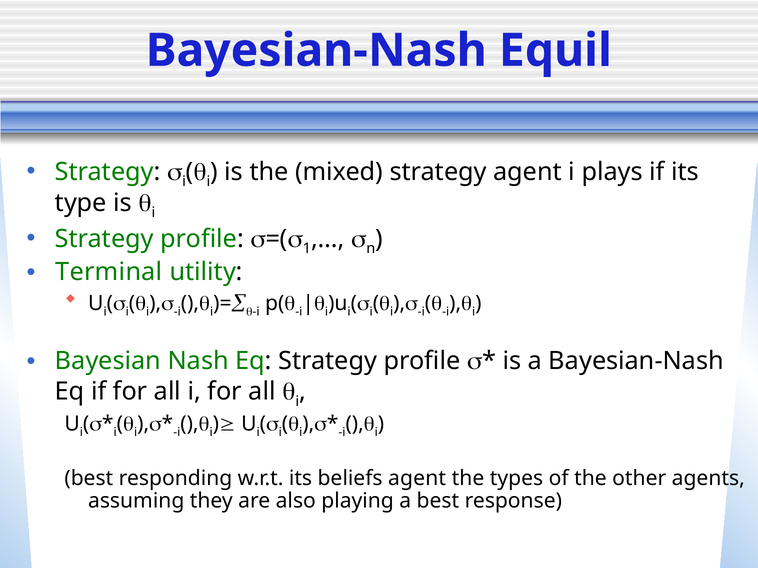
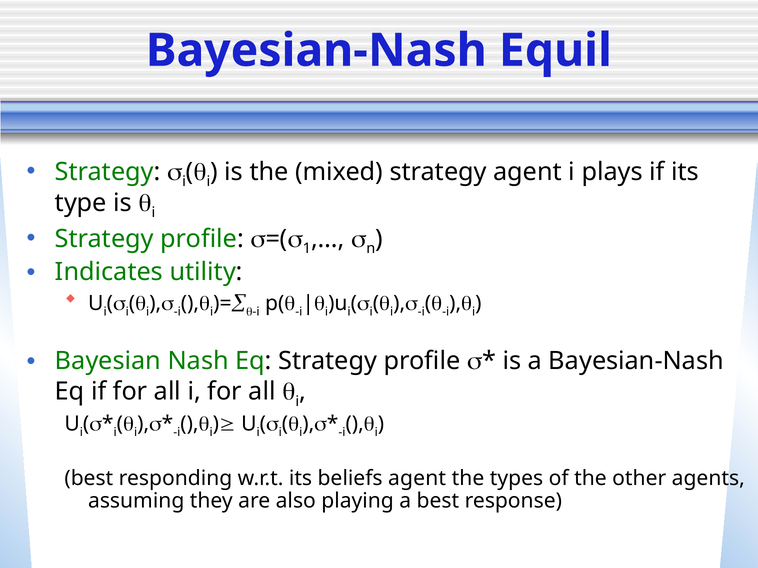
Terminal: Terminal -> Indicates (109, 272)
